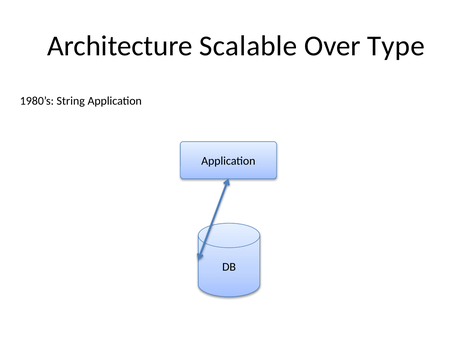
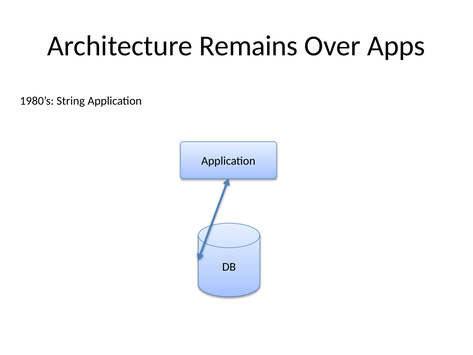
Scalable: Scalable -> Remains (249, 46)
Type: Type -> Apps (396, 46)
